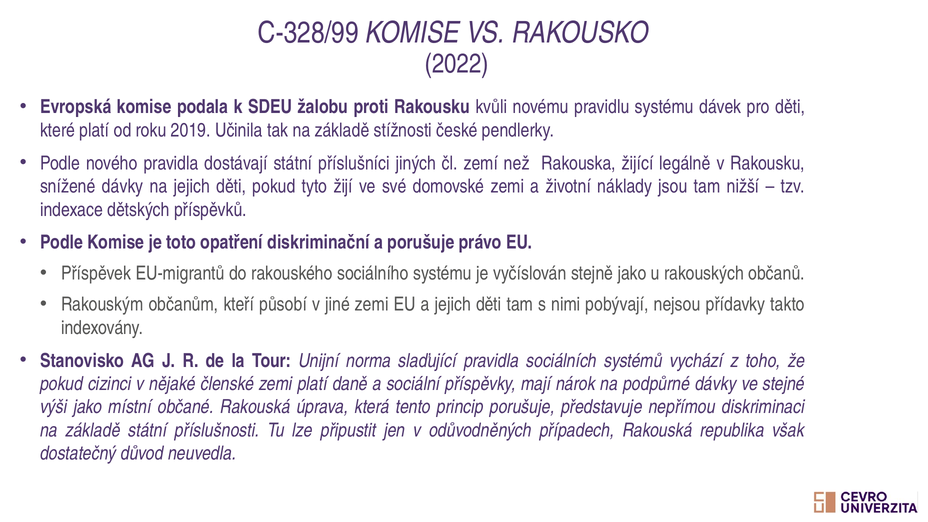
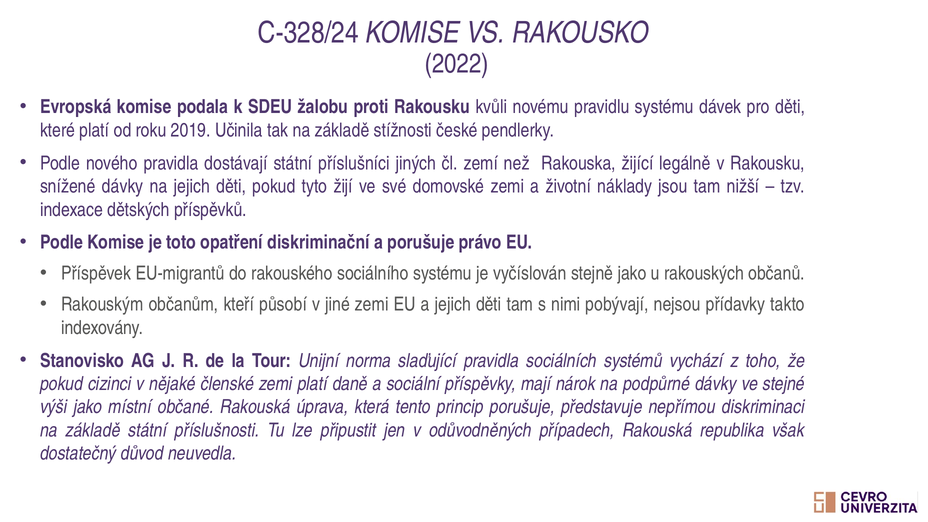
C-328/99: C-328/99 -> C-328/24 (308, 33)
